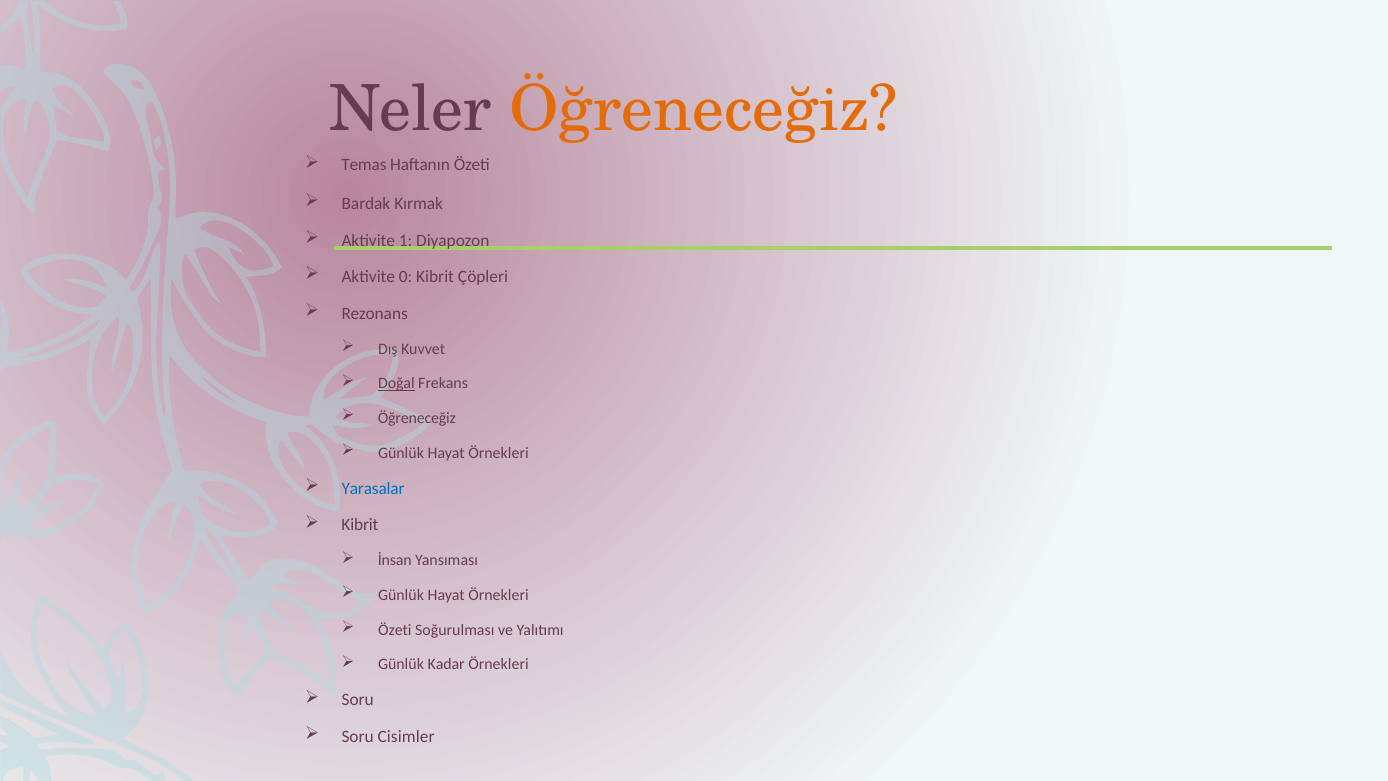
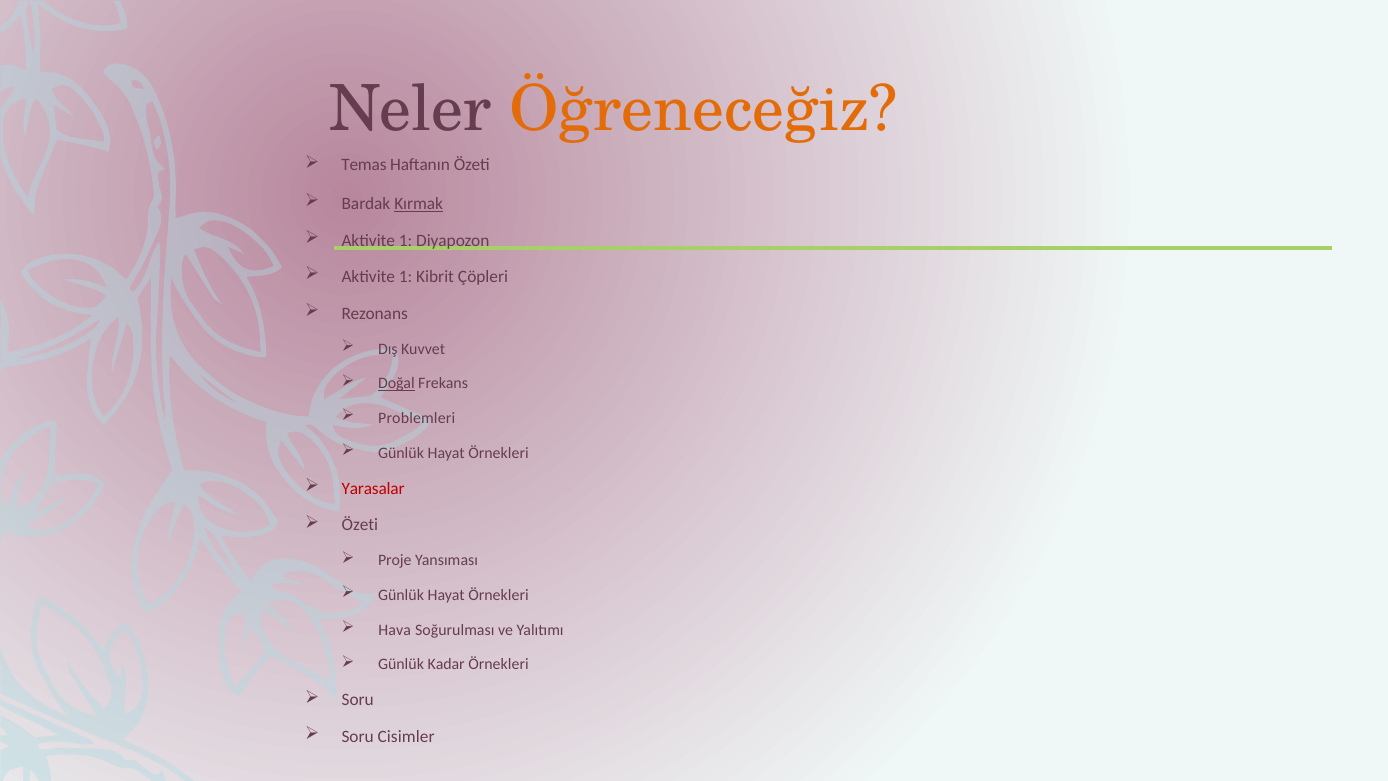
Kırmak underline: none -> present (419, 204)
0: 0 -> 1 (406, 277)
Öğreneceğiz: Öğreneceğiz -> Problemleri (417, 418)
Yarasalar colour: blue -> red (373, 488)
Kibrit: Kibrit -> Özeti (360, 525)
İnsan: İnsan -> Proje (395, 560)
Özeti: Özeti -> Hava (395, 630)
